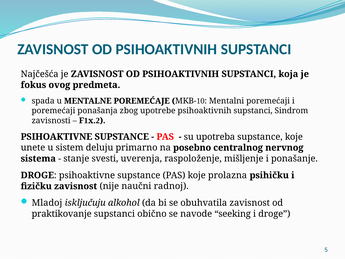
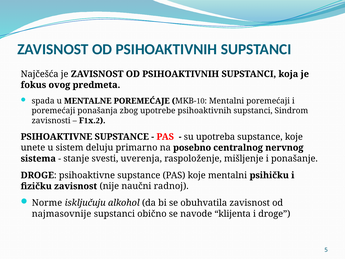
koje prolazna: prolazna -> mentalni (228, 175)
Mladoj: Mladoj -> Norme (47, 203)
praktikovanje: praktikovanje -> najmasovnije (62, 214)
seeking: seeking -> klijenta (233, 214)
